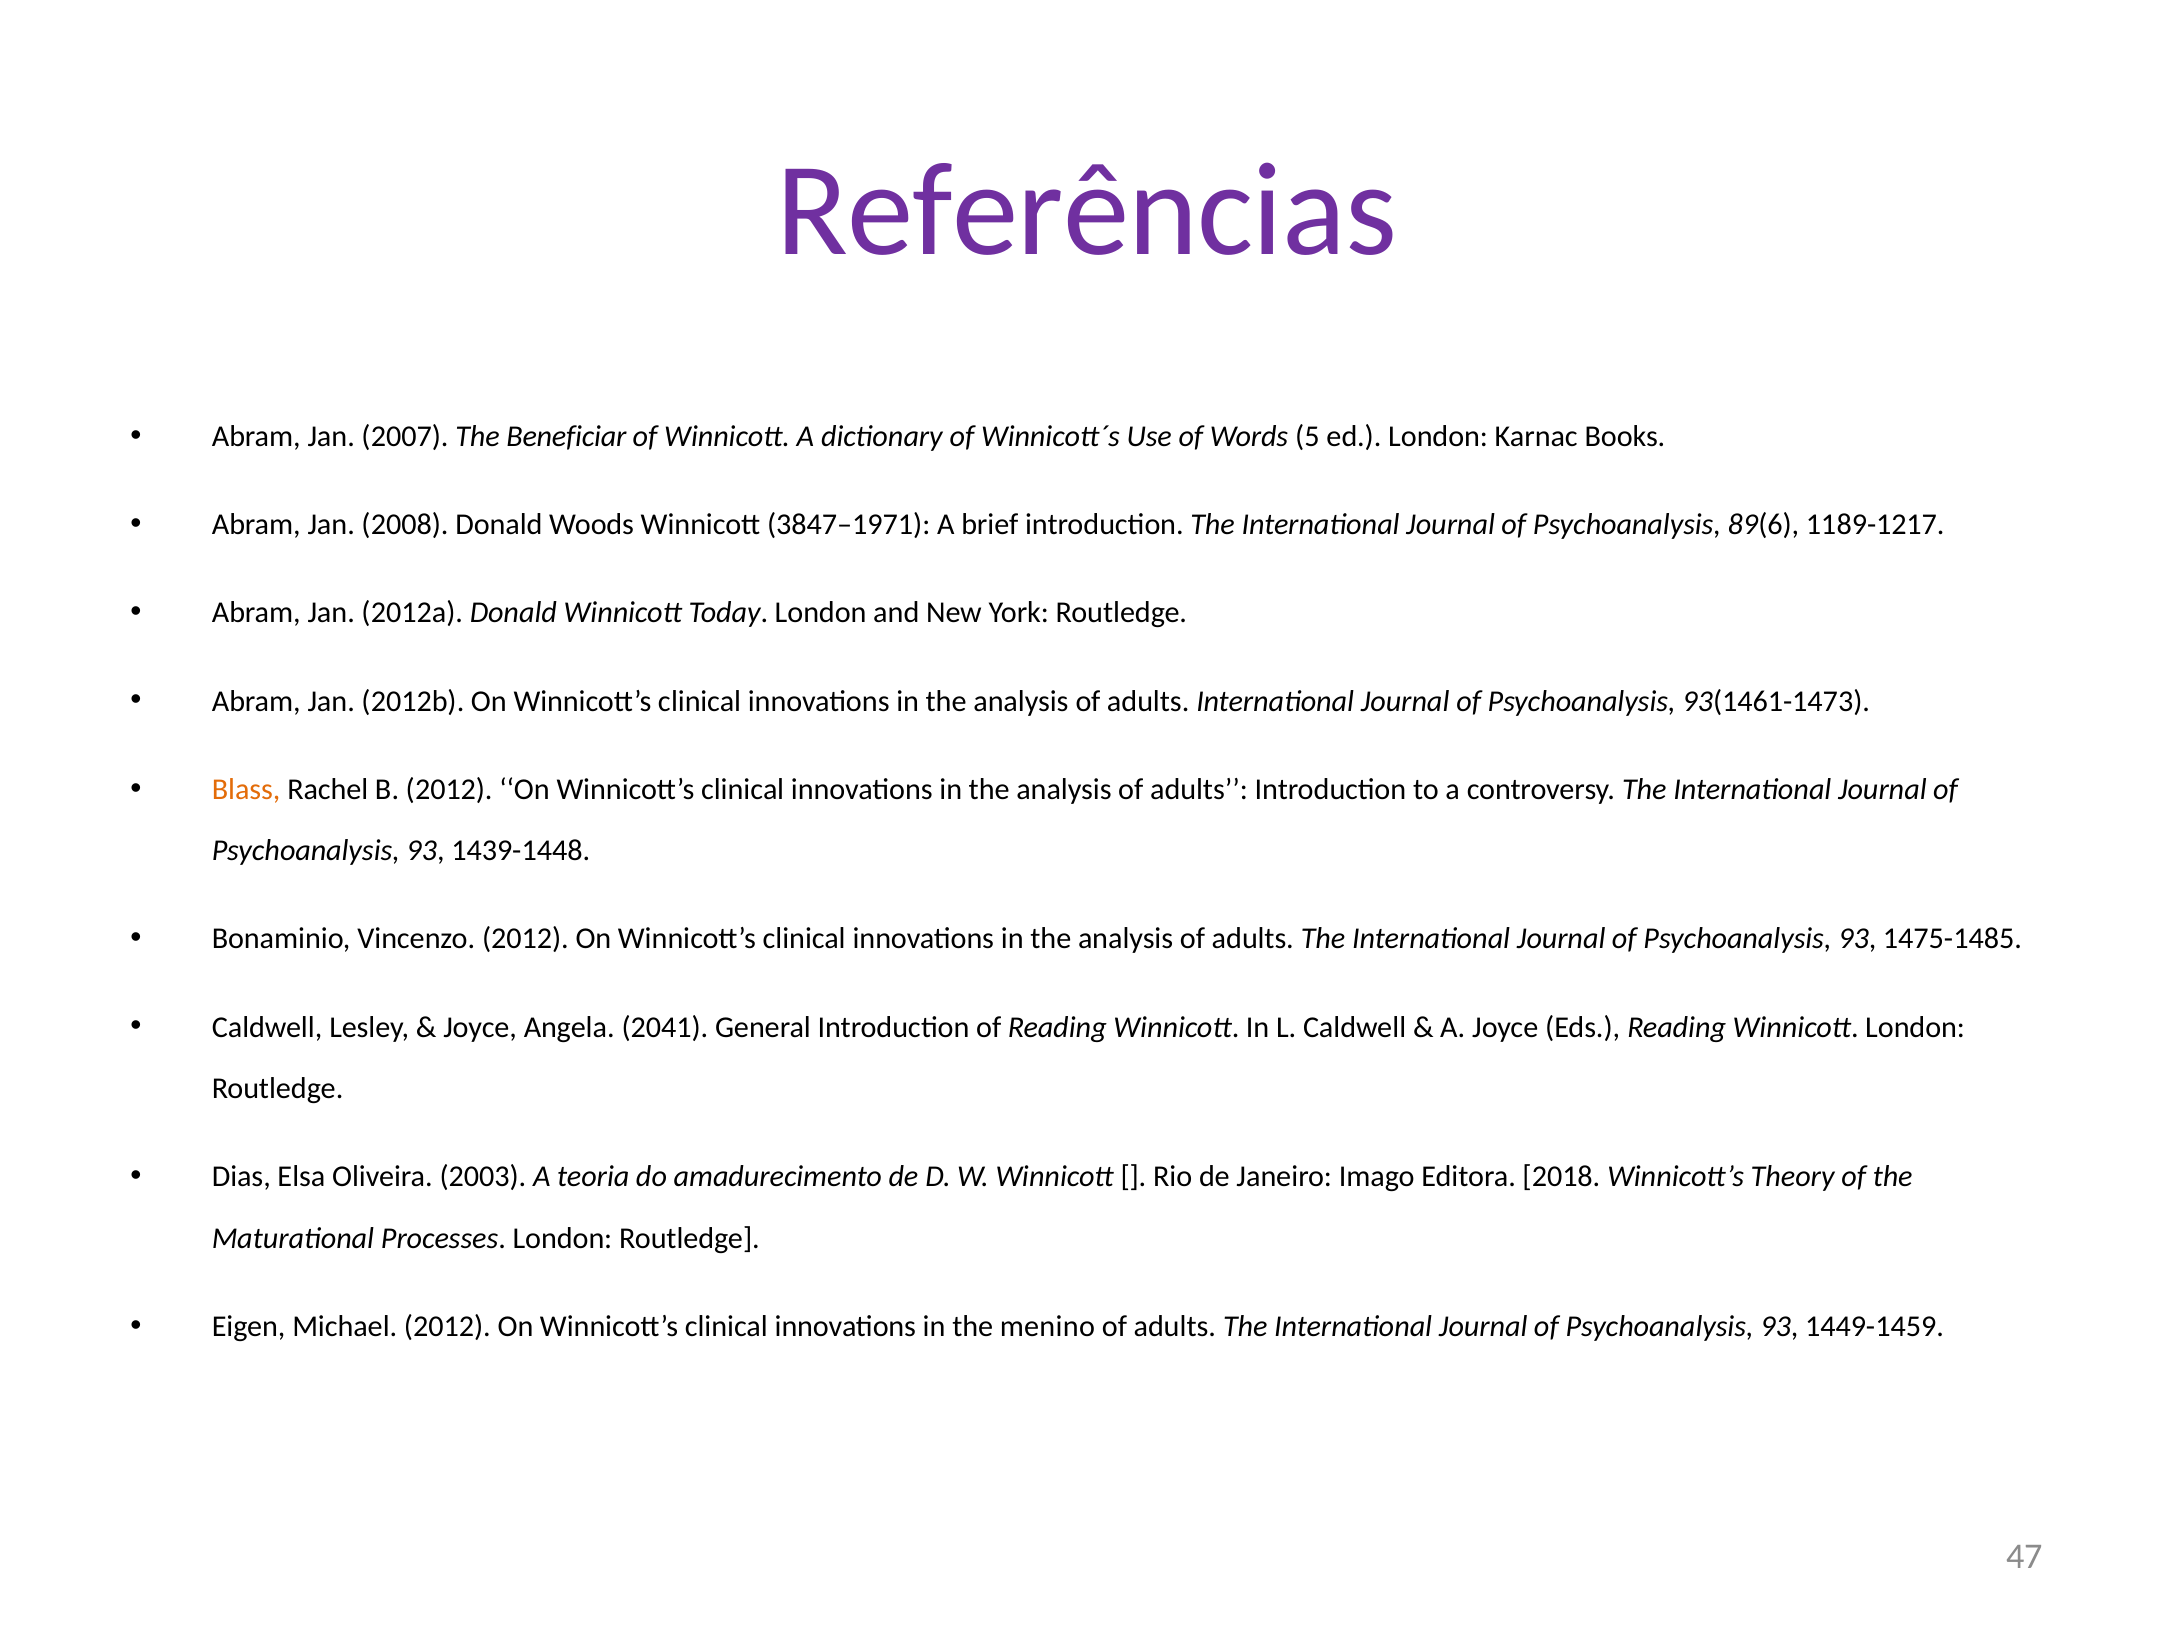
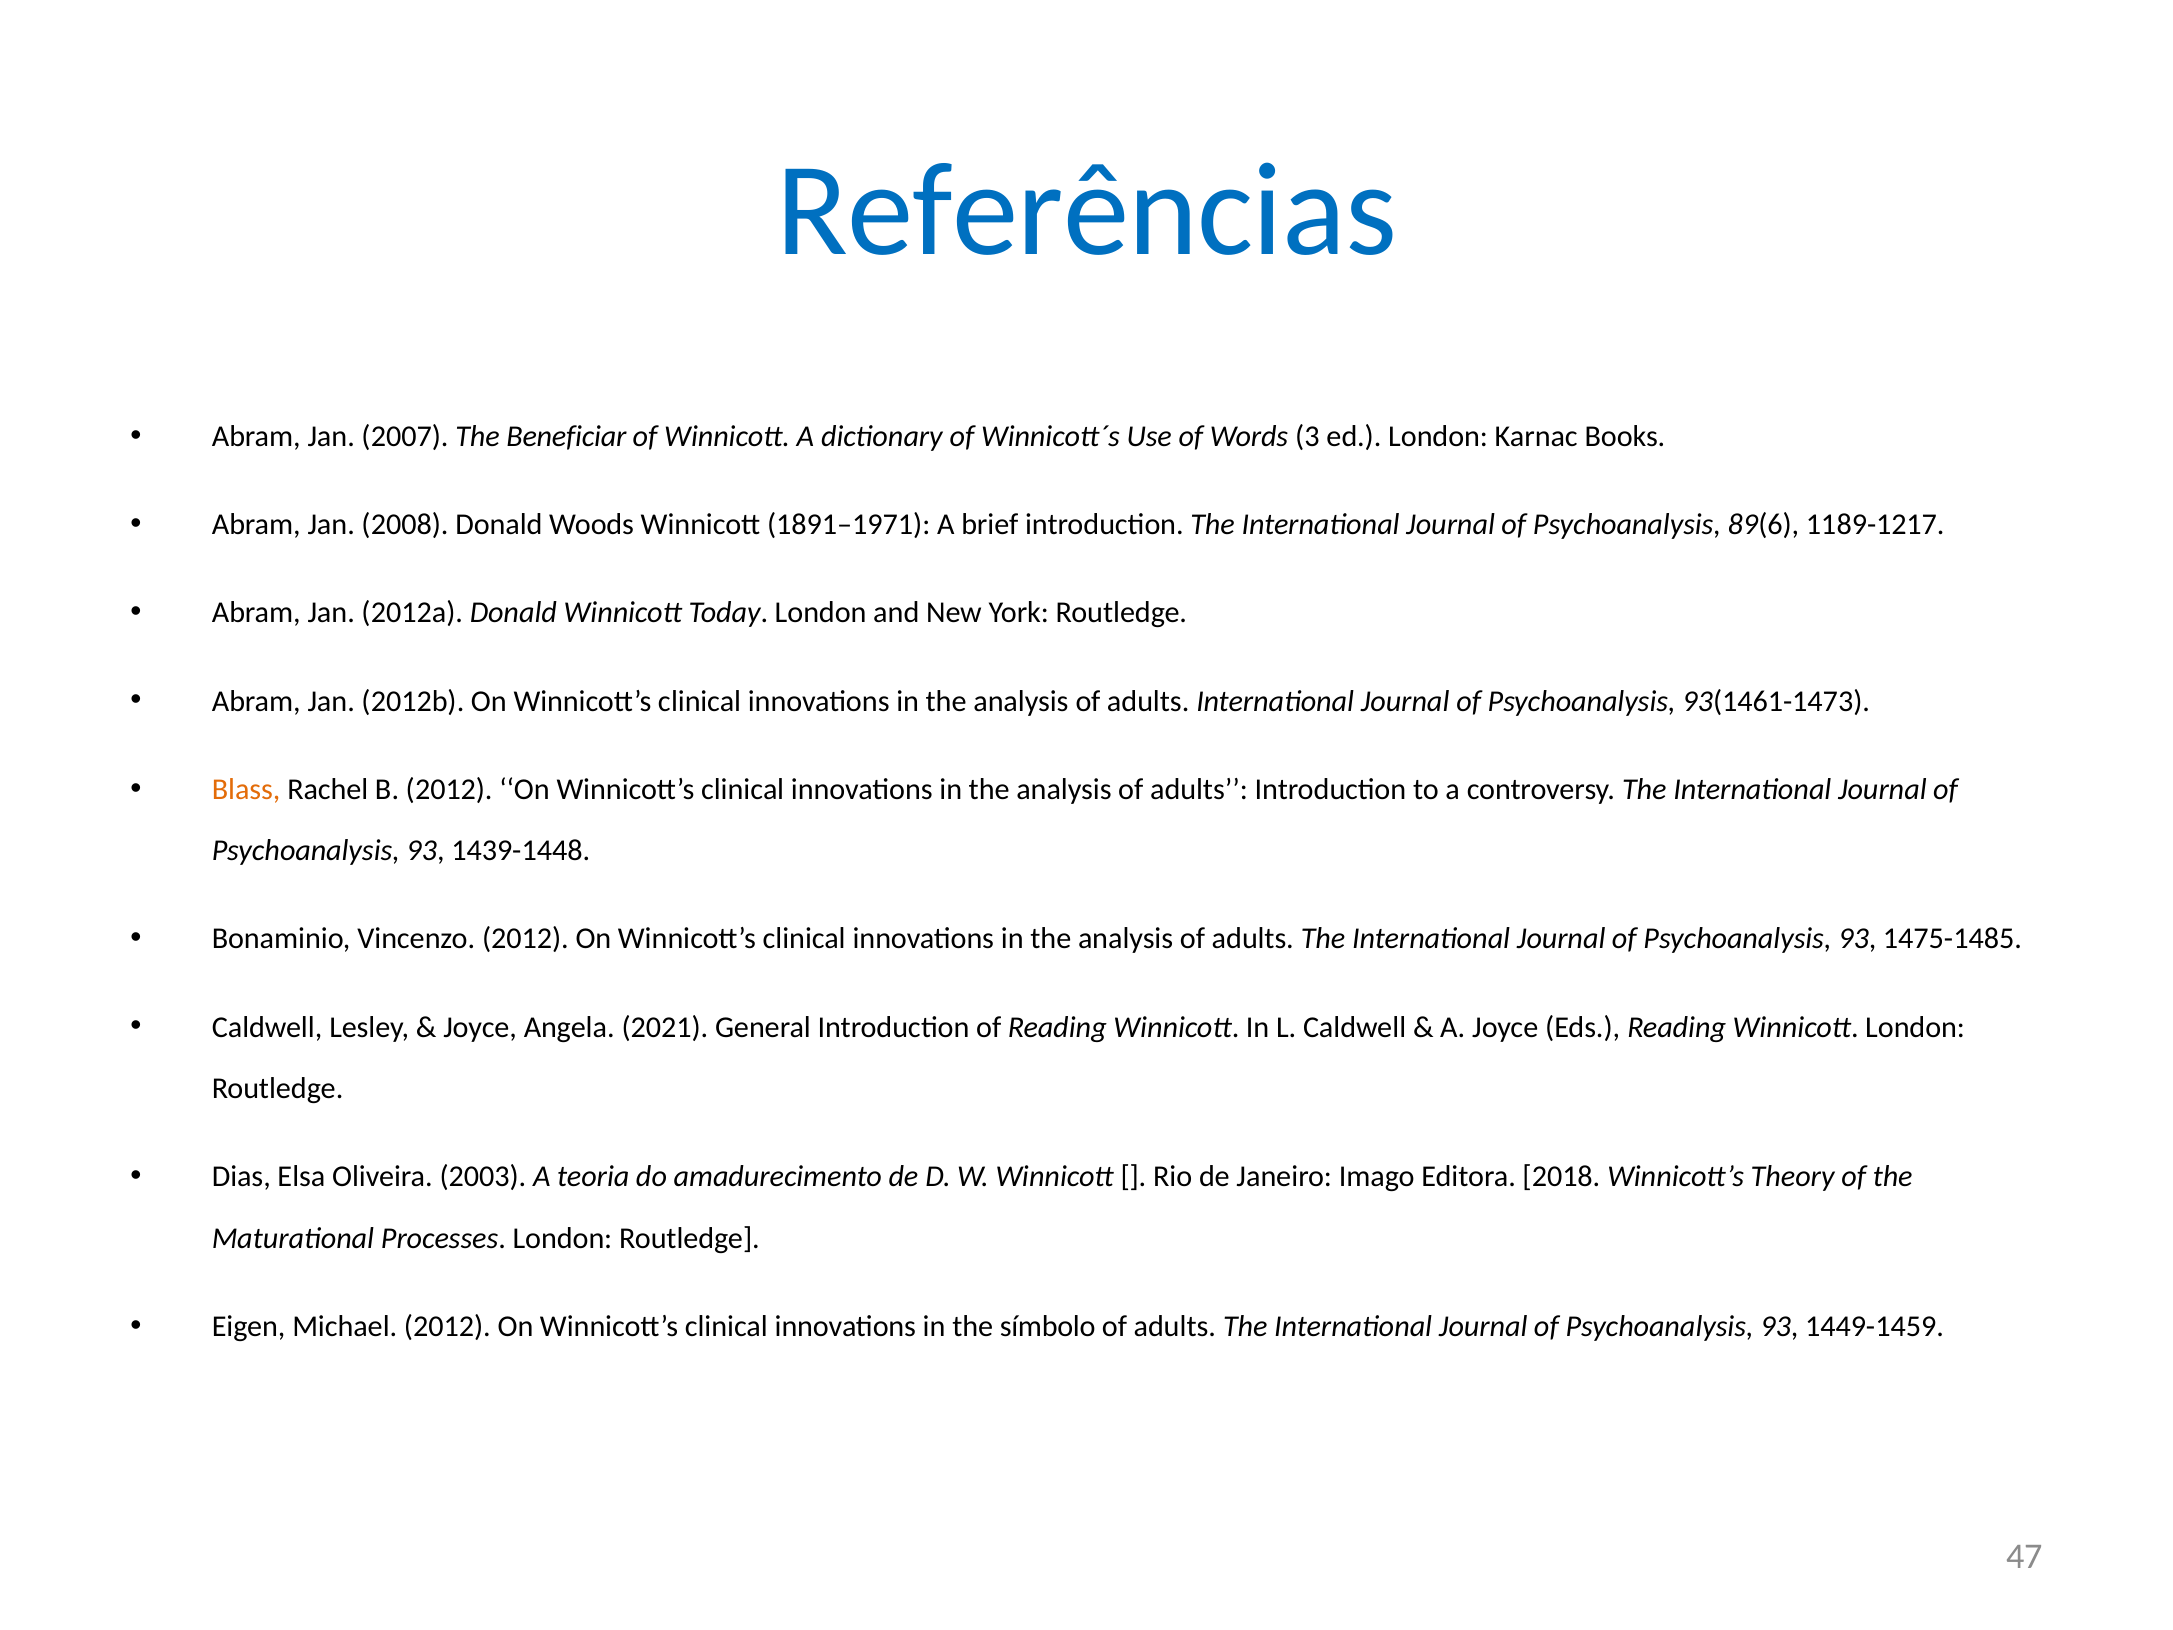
Referências colour: purple -> blue (1087, 210)
5: 5 -> 3 (1307, 437)
3847–1971: 3847–1971 -> 1891–1971 (849, 525)
2041: 2041 -> 2021 (665, 1027)
menino: menino -> símbolo (1048, 1326)
